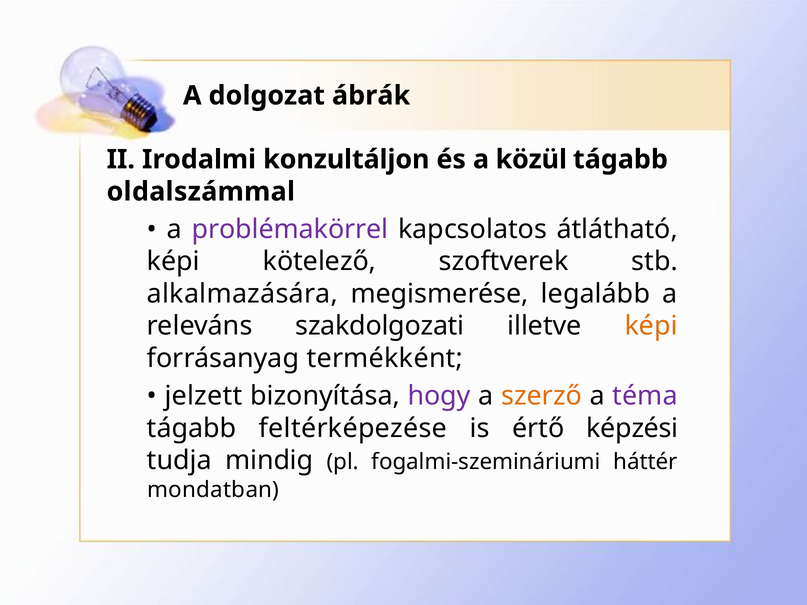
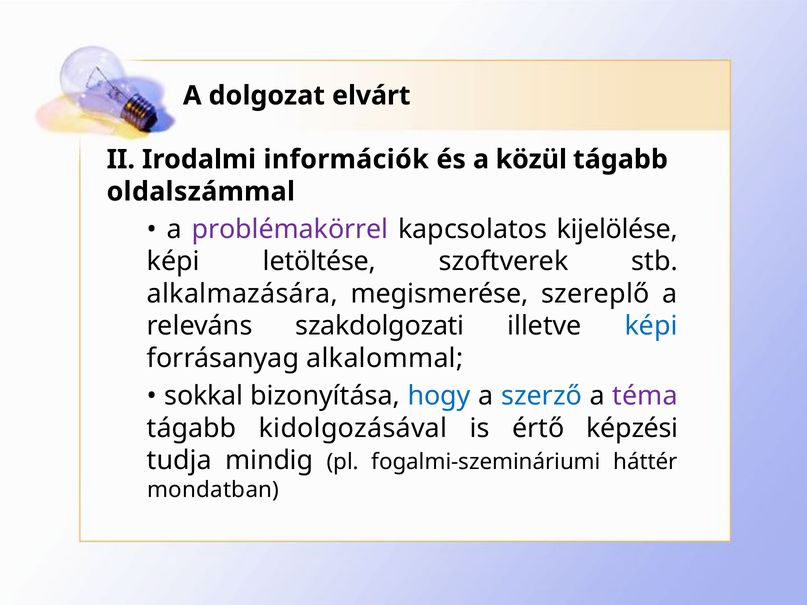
ábrák: ábrák -> elvárt (371, 96)
konzultáljon: konzultáljon -> információk (346, 159)
átlátható: átlátható -> kijelölése (617, 229)
kötelező: kötelező -> letöltése (319, 262)
legalább: legalább -> szereplő (595, 294)
képi colour: orange -> blue (651, 326)
termékként: termékként -> alkalommal (385, 359)
jelzett: jelzett -> sokkal (204, 396)
hogy colour: purple -> blue (439, 396)
szerző colour: orange -> blue (542, 396)
feltérképezése: feltérképezése -> kidolgozásával (353, 428)
